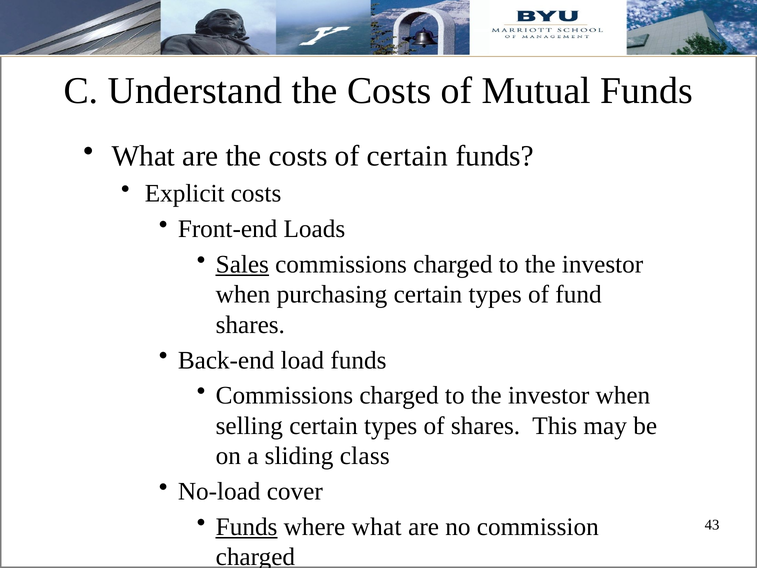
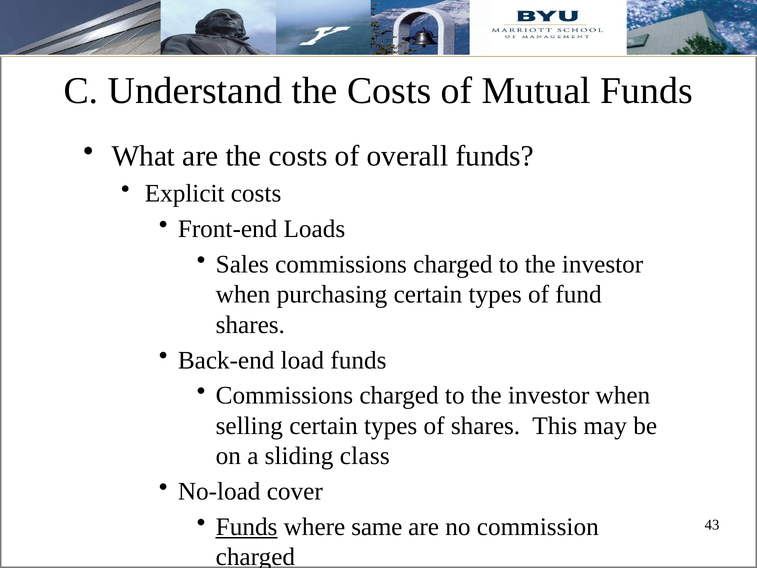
of certain: certain -> overall (407, 156)
Sales underline: present -> none (242, 264)
where what: what -> same (377, 527)
